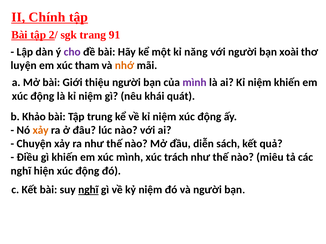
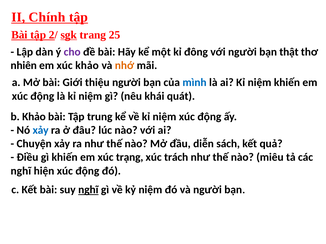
sgk underline: none -> present (69, 35)
91: 91 -> 25 (115, 35)
năng: năng -> đông (196, 52)
xoài: xoài -> thật (289, 52)
luyện: luyện -> nhiên (24, 66)
xúc tham: tham -> khảo (87, 66)
mình colour: purple -> blue (194, 83)
xảy colour: orange -> blue (41, 130)
xúc mình: mình -> trạng (130, 158)
